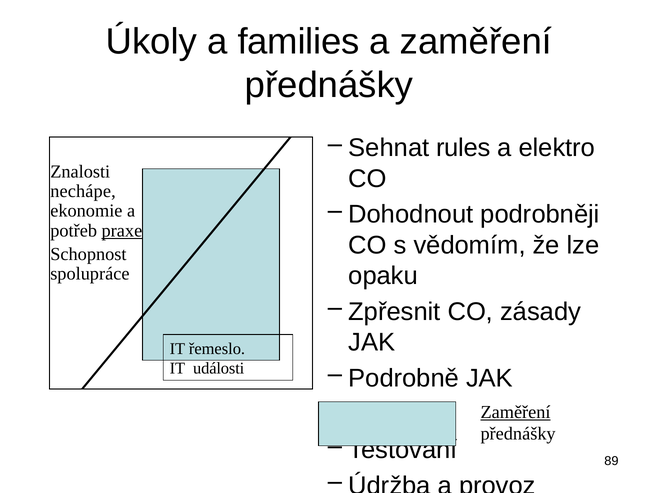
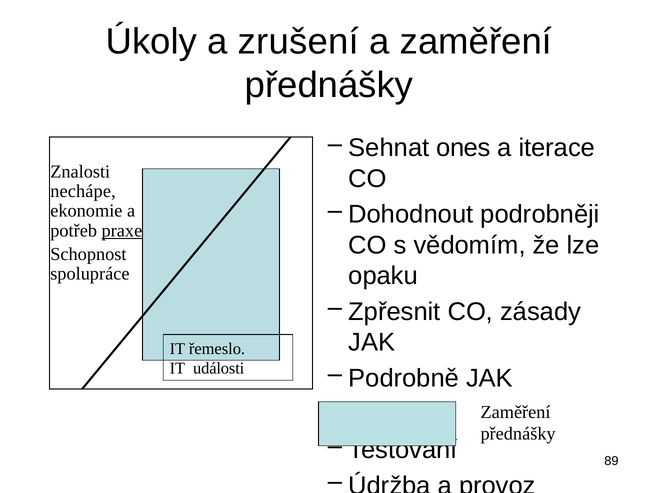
families: families -> zrušení (298, 42)
rules: rules -> ones (463, 148)
elektro: elektro -> iterace (557, 148)
Zaměření underline: present -> none (516, 412)
